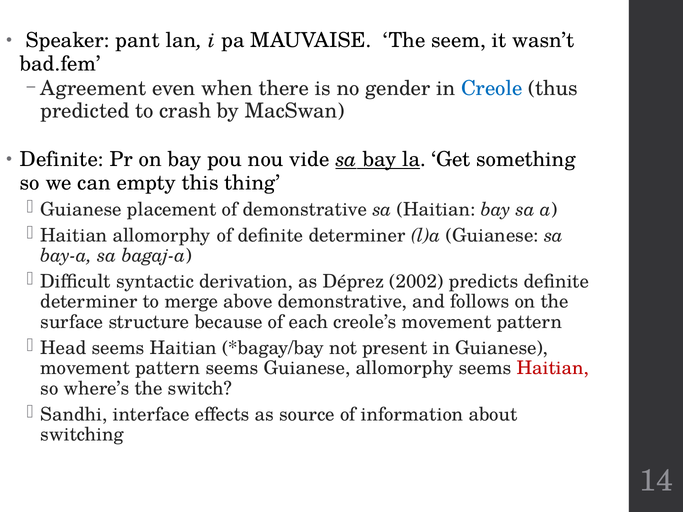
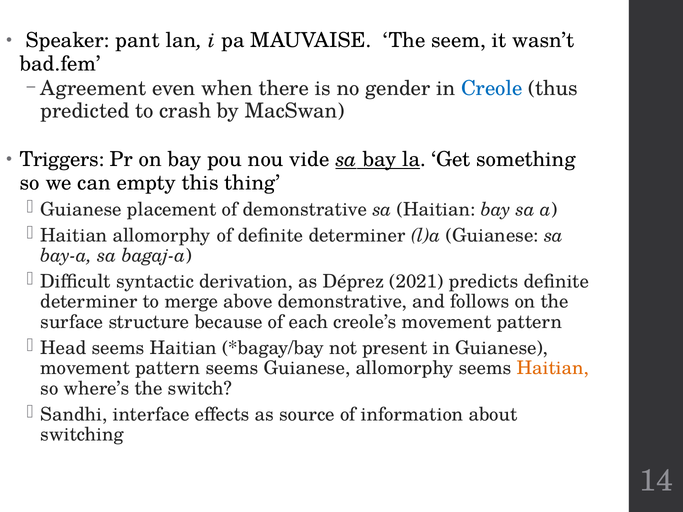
Definite: Definite -> Triggers (62, 160)
2002: 2002 -> 2021 (416, 282)
Haitian colour: red -> orange (553, 368)
